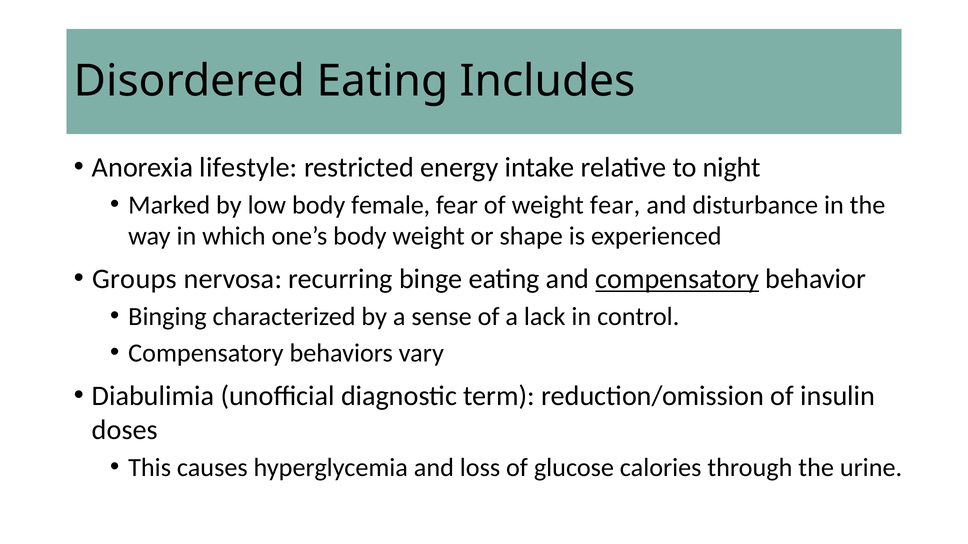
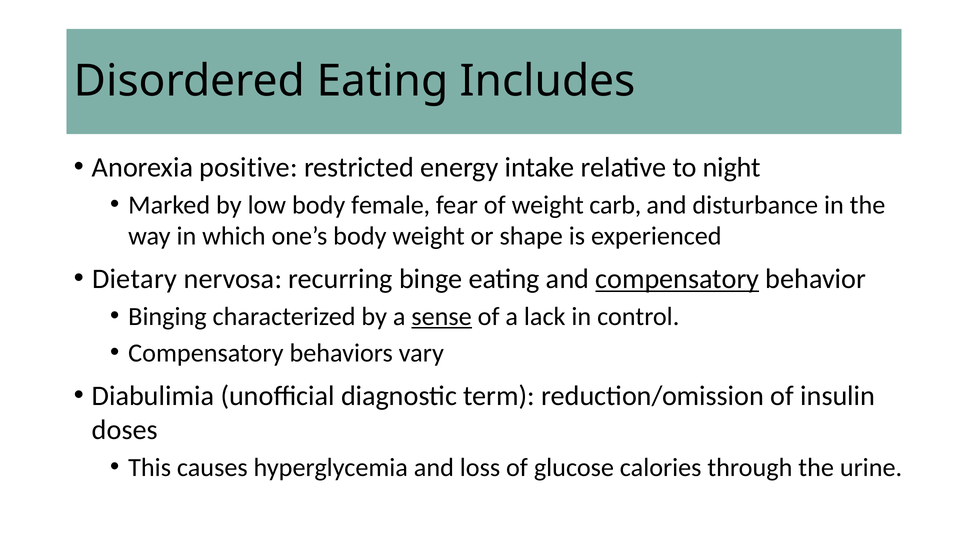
lifestyle: lifestyle -> positive (249, 167)
weight fear: fear -> carb (615, 205)
Groups: Groups -> Dietary (135, 279)
sense underline: none -> present (442, 317)
